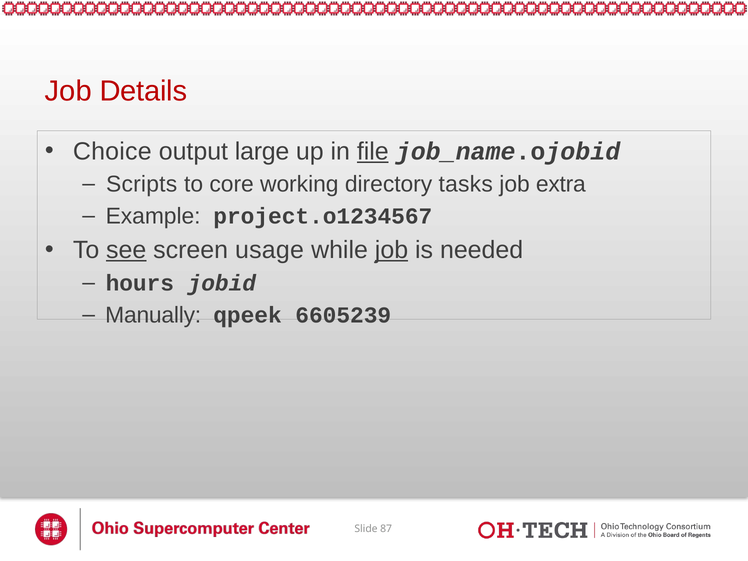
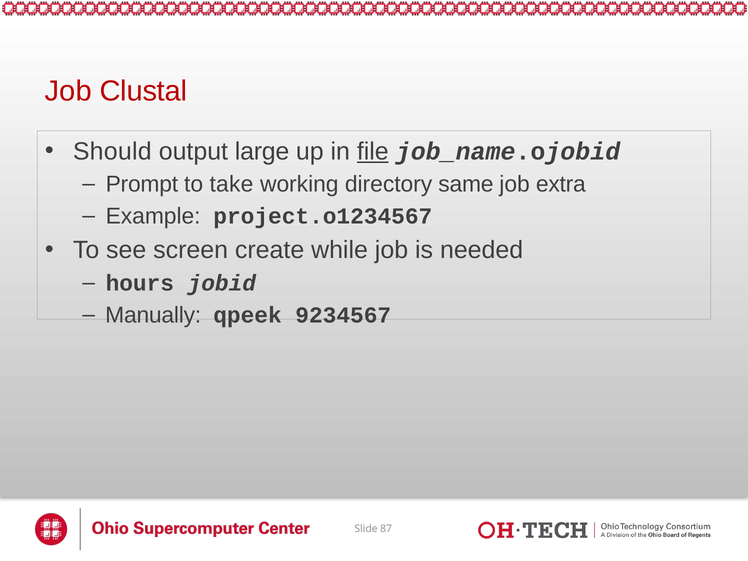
Details: Details -> Clustal (143, 91)
Choice: Choice -> Should (112, 151)
Scripts: Scripts -> Prompt (142, 184)
core: core -> take (231, 184)
tasks: tasks -> same (466, 184)
see underline: present -> none (126, 250)
usage: usage -> create (270, 250)
job underline: present -> none (392, 250)
6605239: 6605239 -> 9234567 (343, 315)
